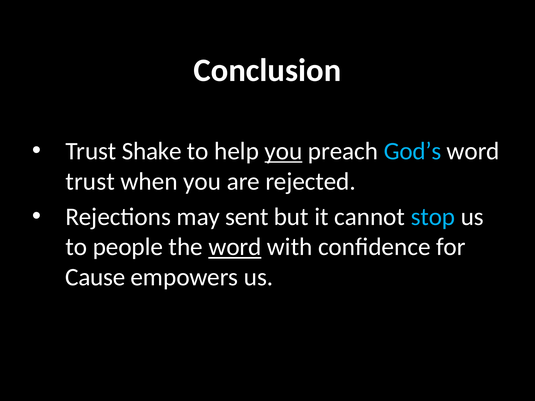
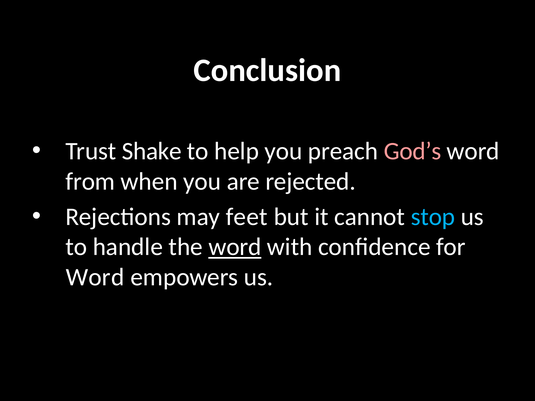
you underline: present -> none (283, 151)
God’s colour: light blue -> pink (413, 151)
trust: trust -> from (90, 182)
sent: sent -> feet (247, 217)
people: people -> handle (128, 247)
Cause: Cause -> Word (95, 277)
